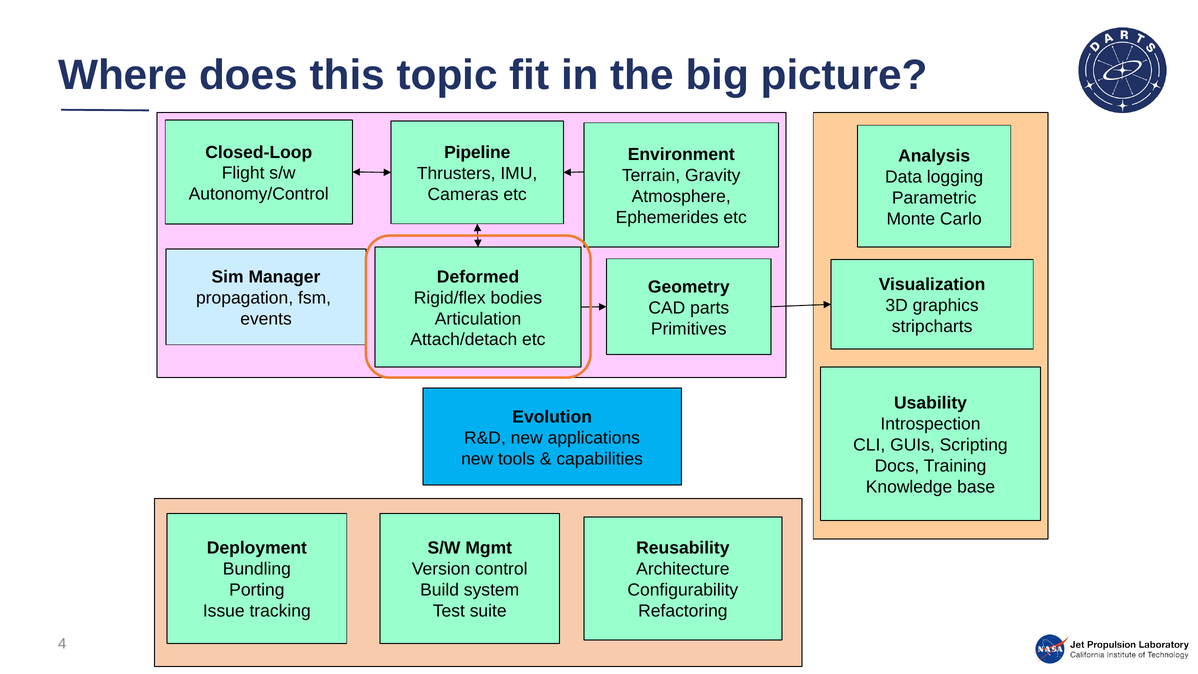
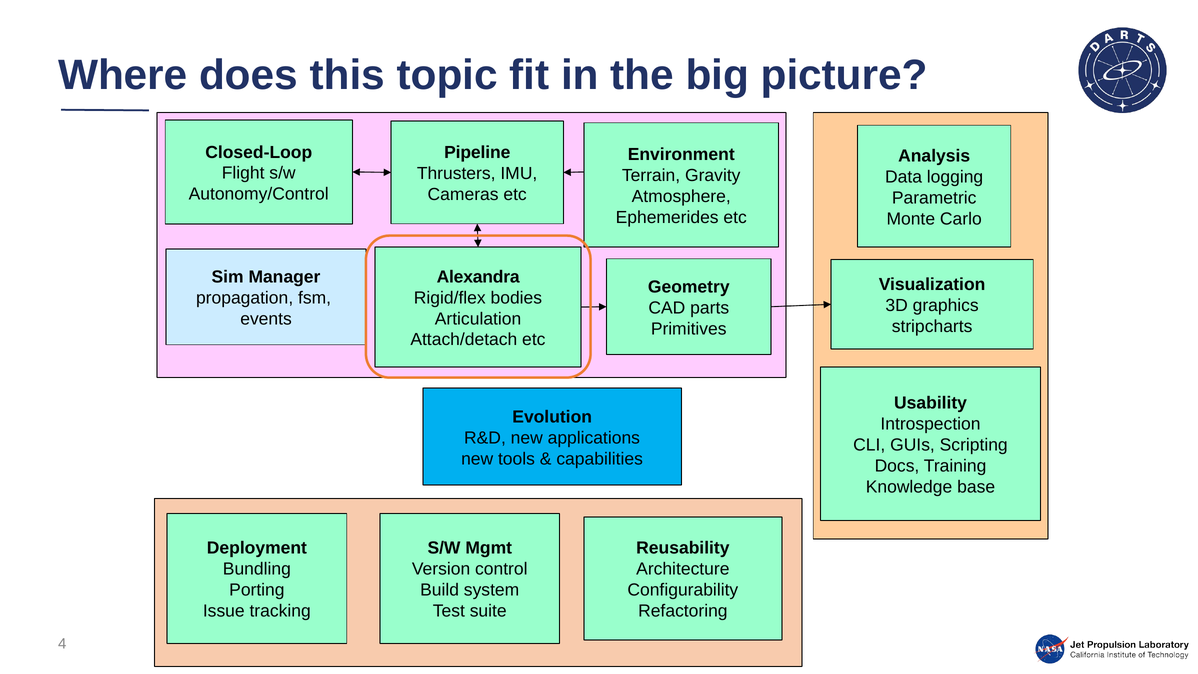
Deformed: Deformed -> Alexandra (478, 277)
